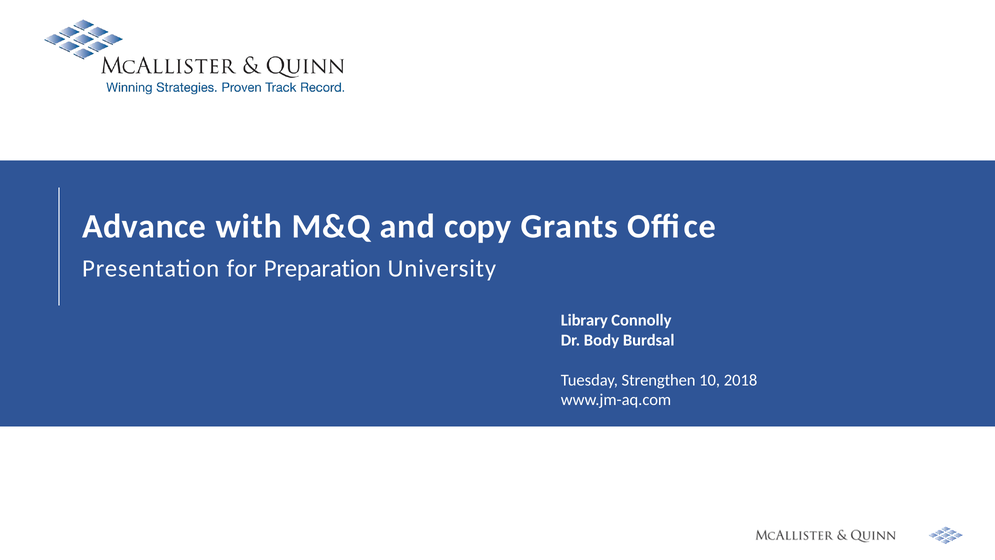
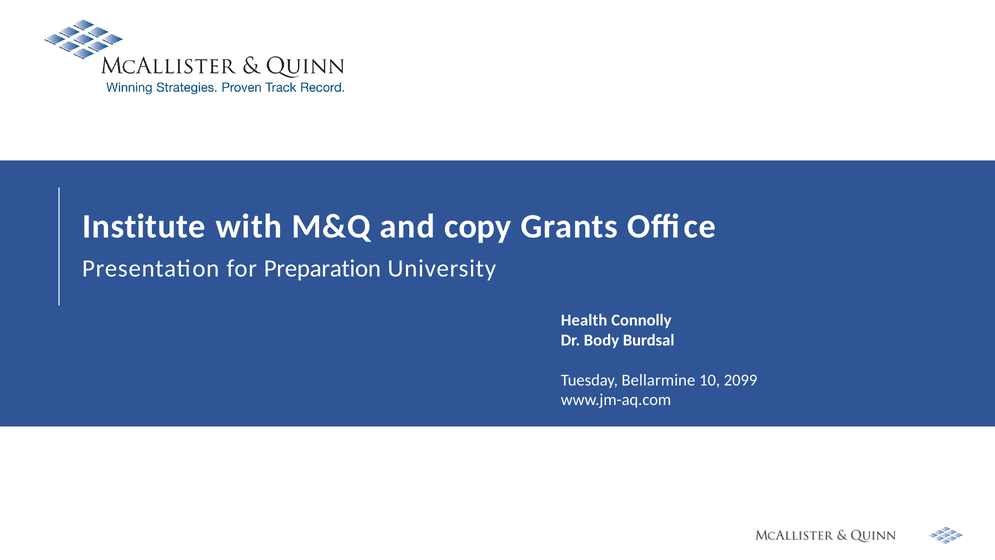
Advance: Advance -> Institute (144, 226)
Library: Library -> Health (584, 320)
Strengthen: Strengthen -> Bellarmine (658, 380)
2018: 2018 -> 2099 (741, 380)
